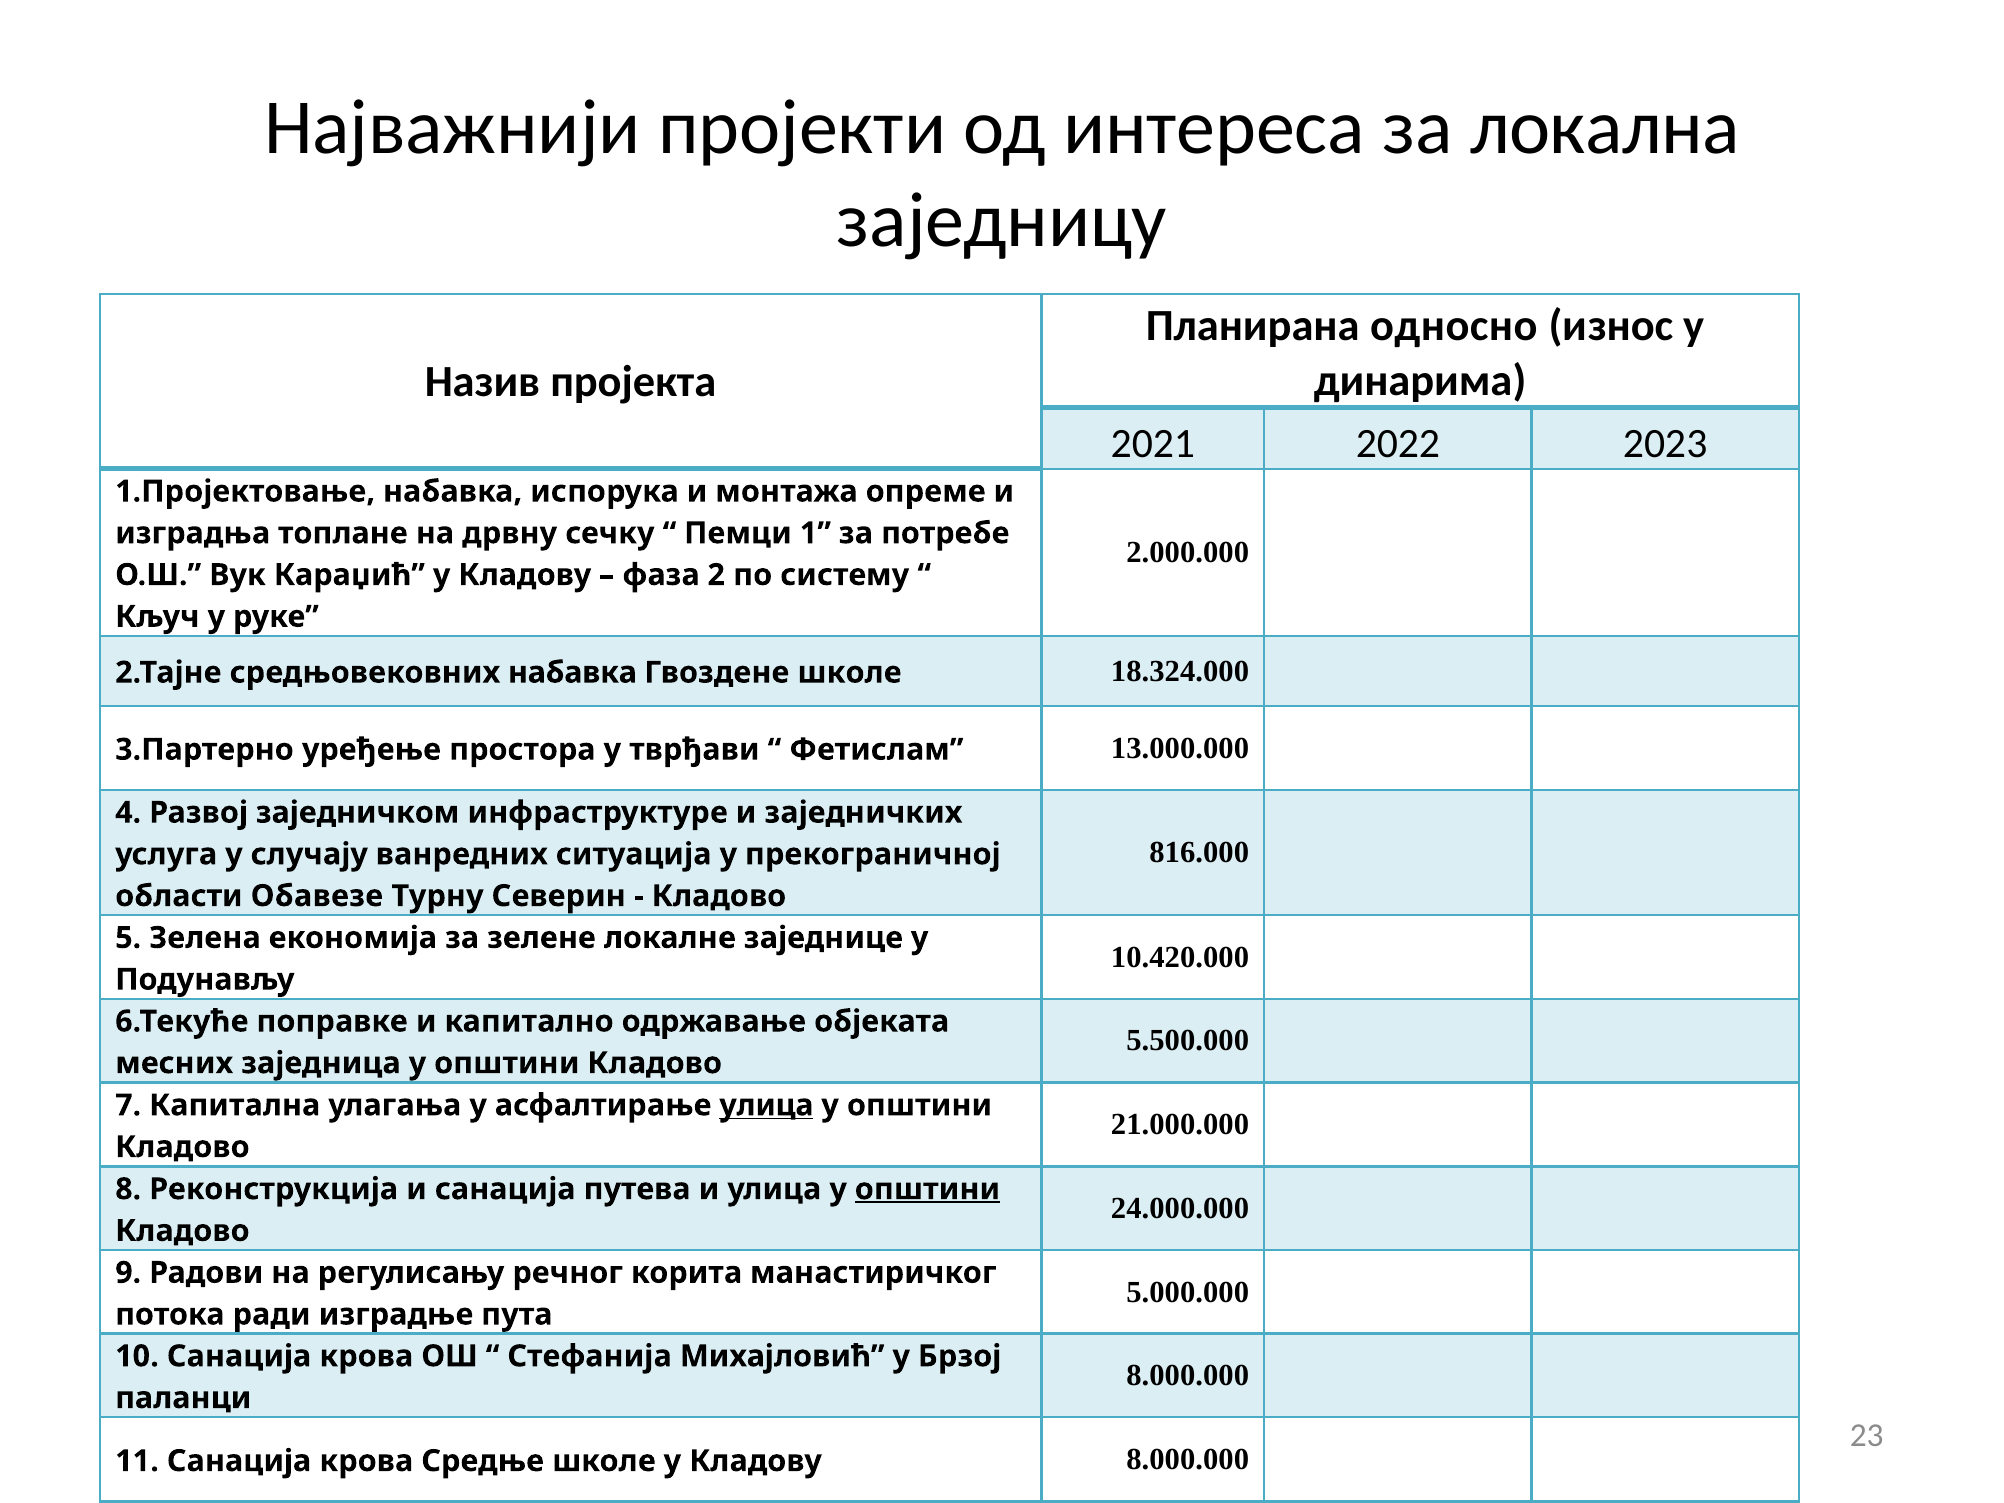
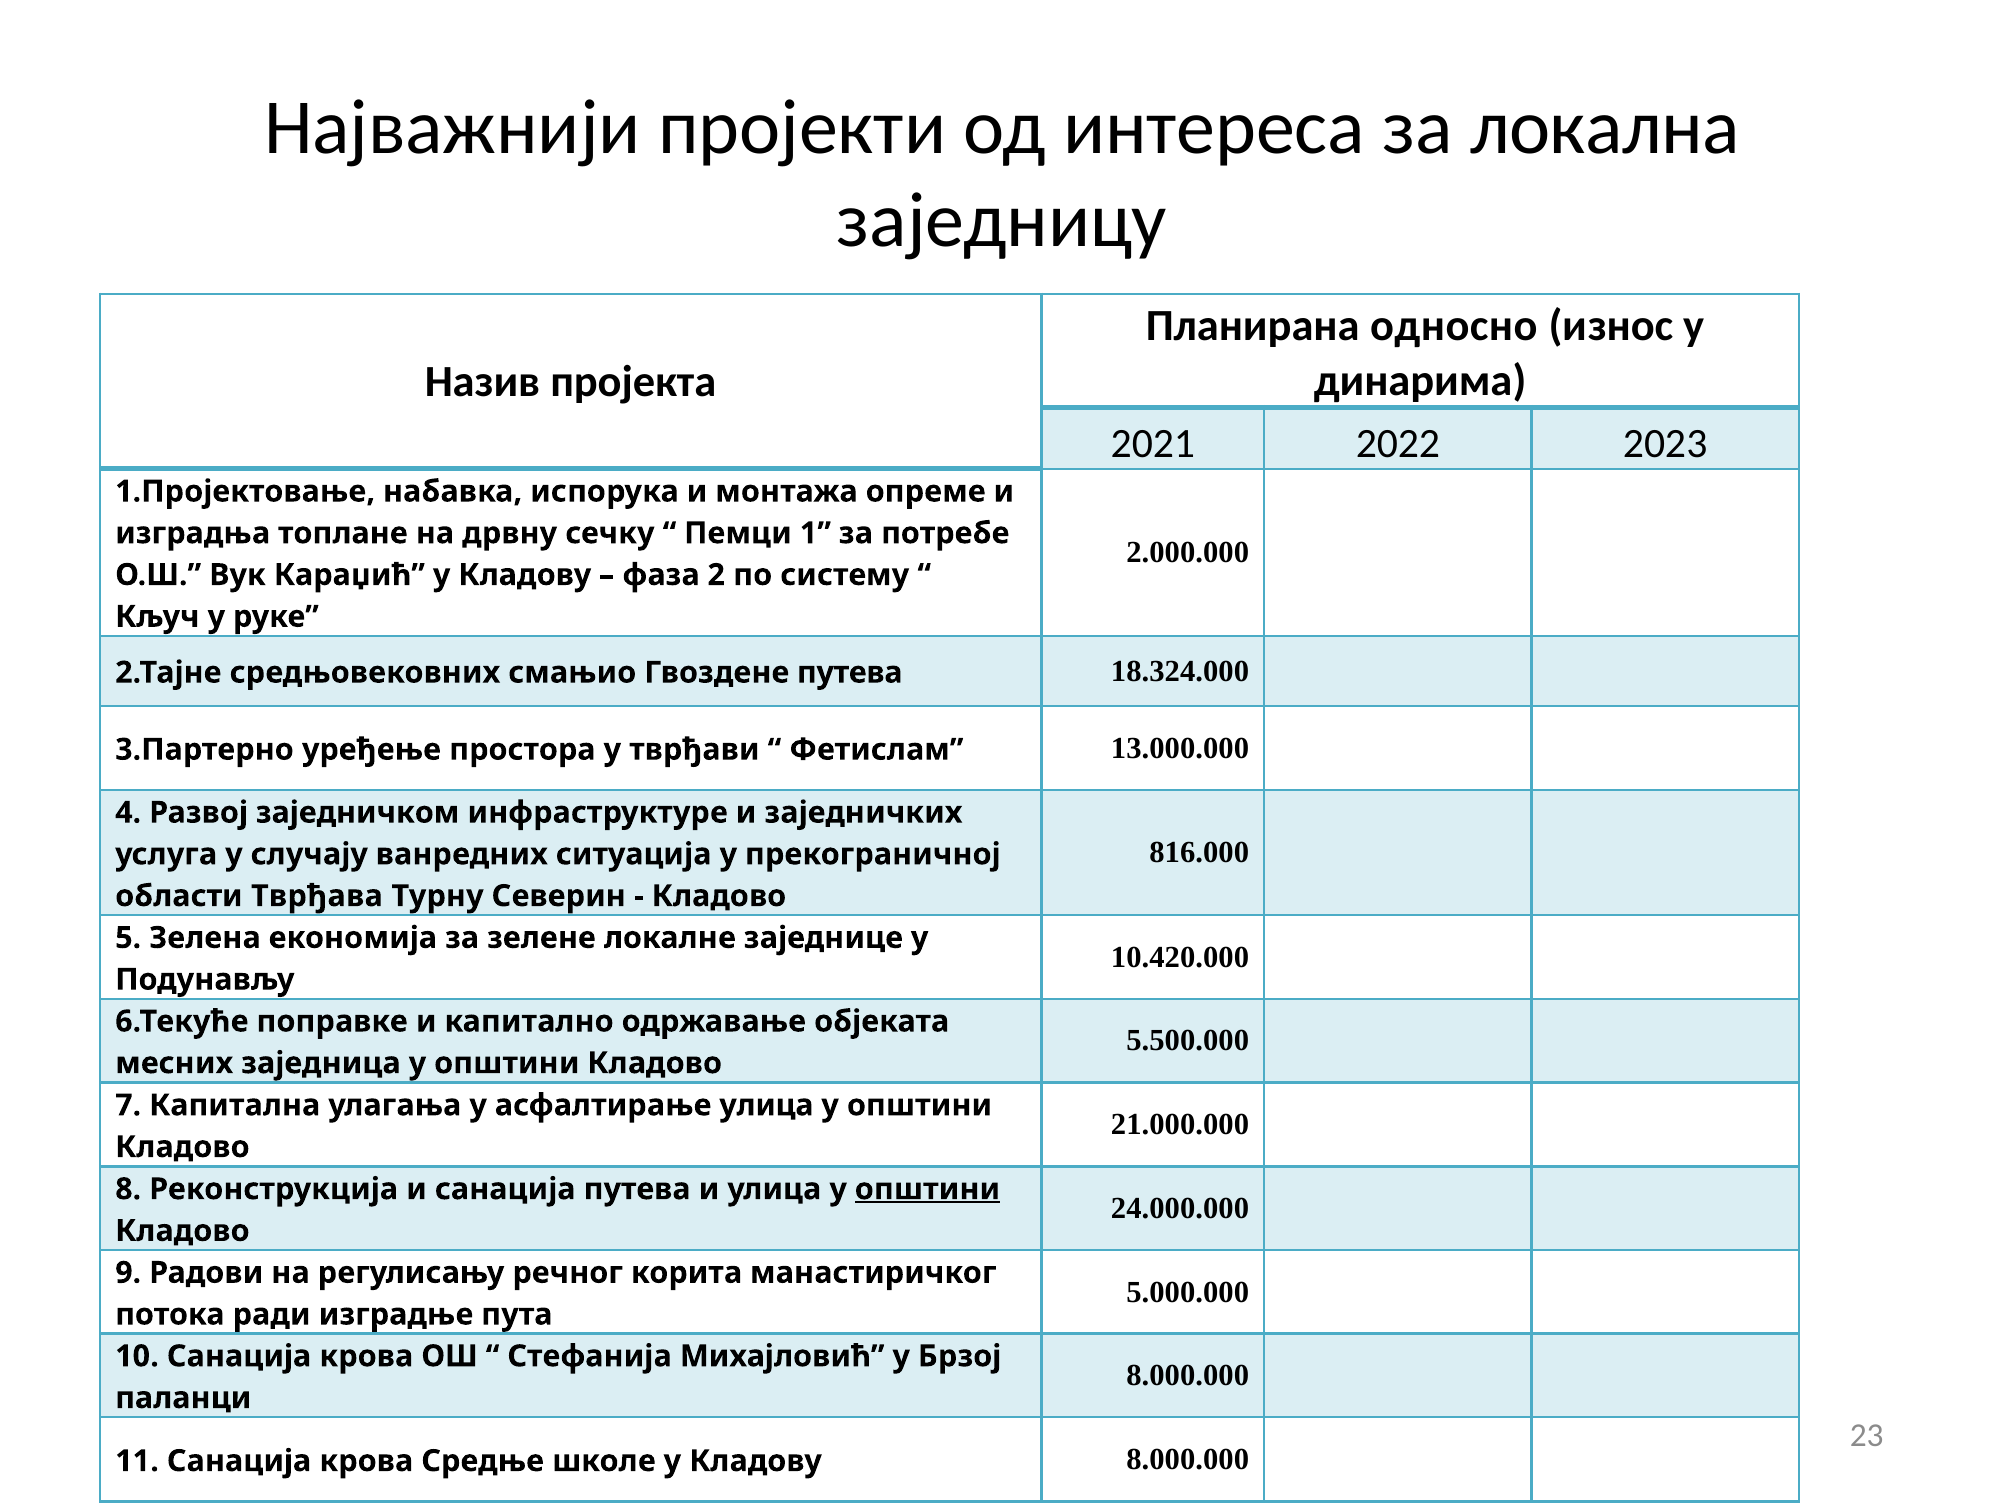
средњовековних набавка: набавка -> смањио (572, 673)
Гвоздене школе: школе -> путева (850, 673)
Обавезе: Обавезе -> Тврђава (317, 896)
улица underline: present -> none (766, 1105)
